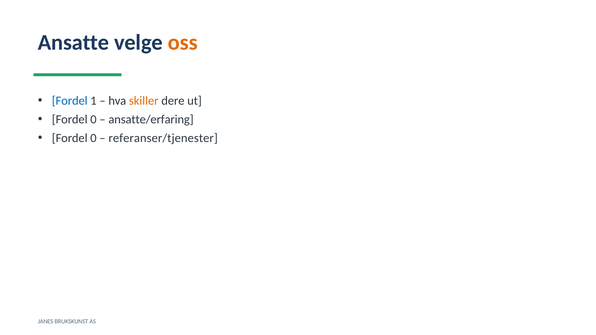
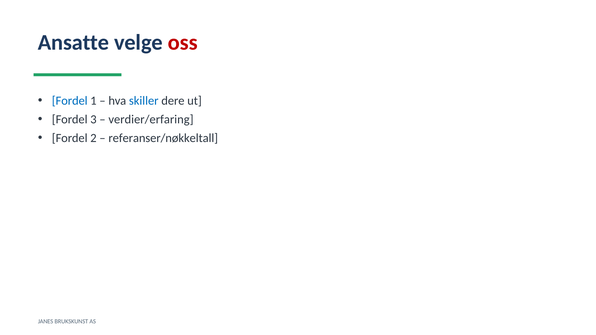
oss colour: orange -> red (183, 43)
skiller colour: orange -> blue (144, 101)
0: 0 -> 3 (93, 120)
ansatte/erfaring: ansatte/erfaring -> verdier/erfaring (151, 120)
0: 0 -> 2 (93, 138)
referanser/tjenester: referanser/tjenester -> referanser/nøkkeltall (163, 138)
